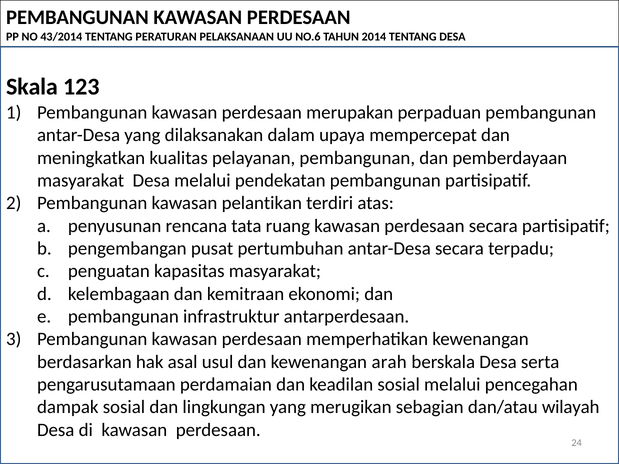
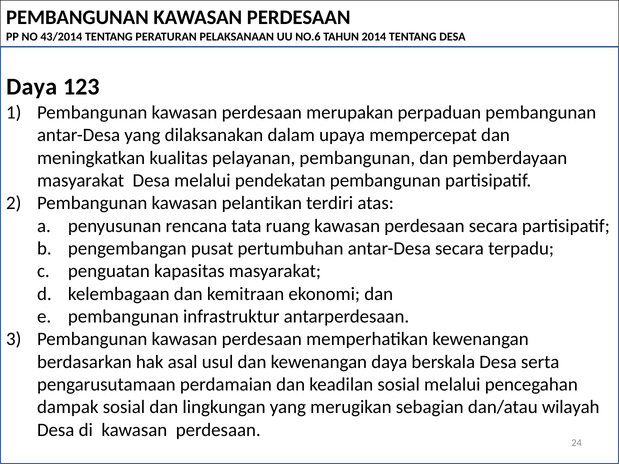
Skala: Skala -> Daya (32, 87)
kewenangan arah: arah -> daya (389, 362)
